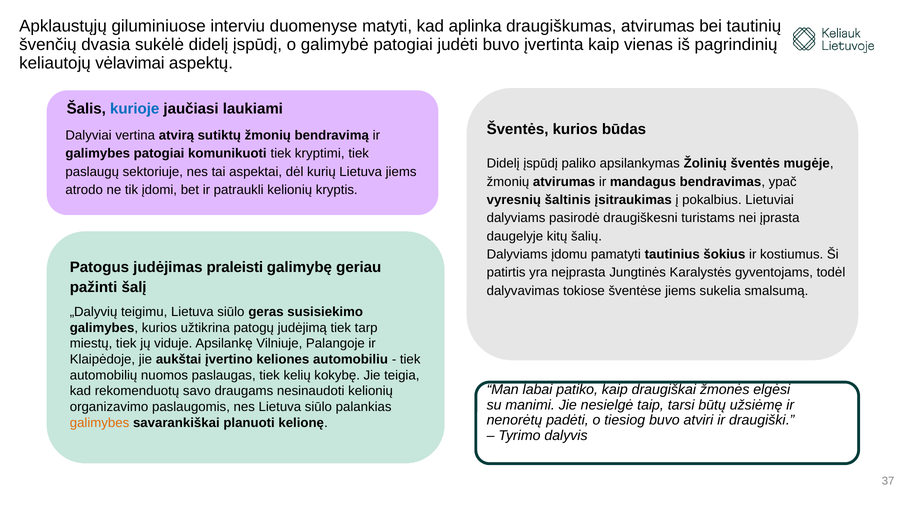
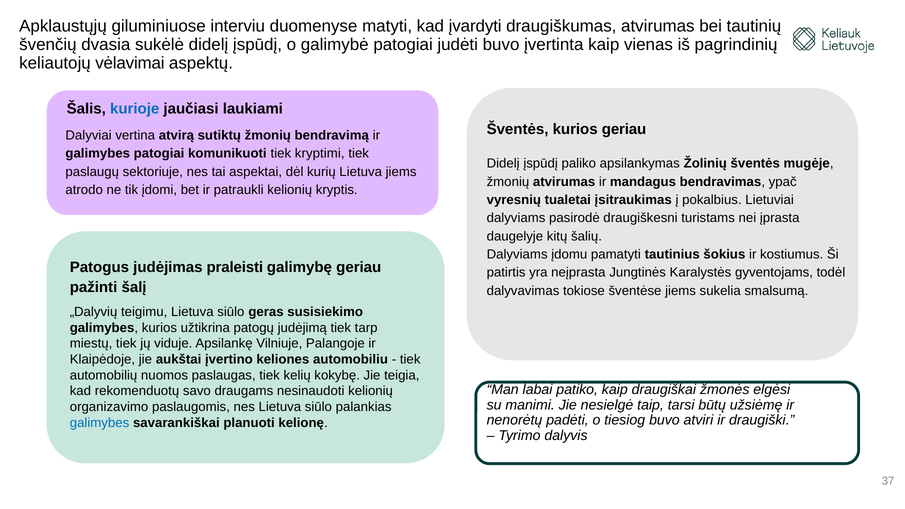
aplinka: aplinka -> įvardyti (475, 26)
kurios būdas: būdas -> geriau (624, 129)
šaltinis: šaltinis -> tualetai (568, 200)
galimybes colour: orange -> blue (100, 423)
